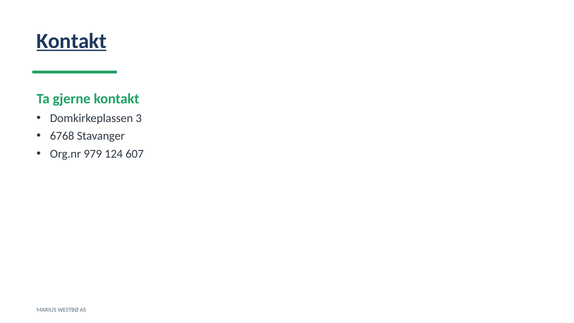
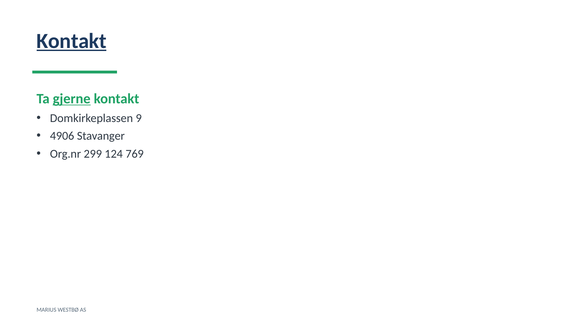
gjerne underline: none -> present (72, 99)
3: 3 -> 9 (139, 118)
6768: 6768 -> 4906 (62, 136)
979: 979 -> 299 (93, 154)
607: 607 -> 769 (135, 154)
